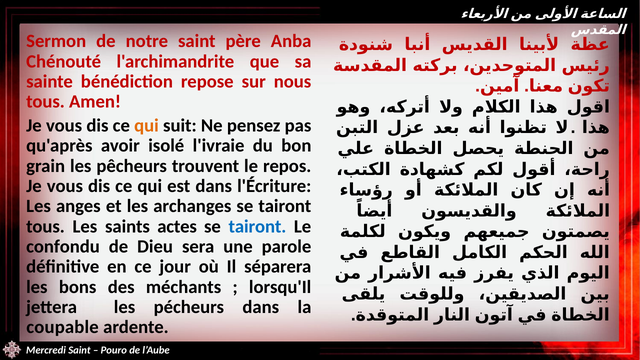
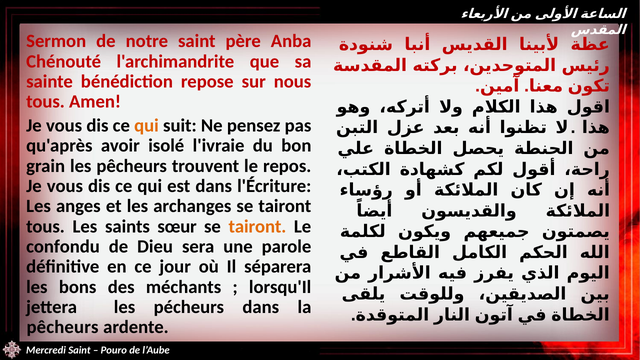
actes: actes -> sœur (177, 226)
tairont colour: blue -> orange (257, 226)
coupable: coupable -> pêcheurs (63, 327)
